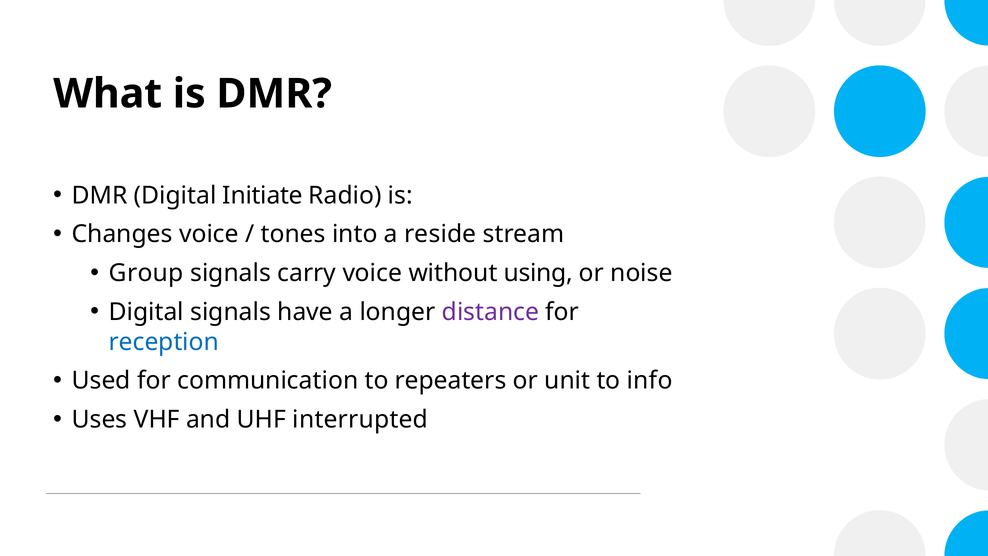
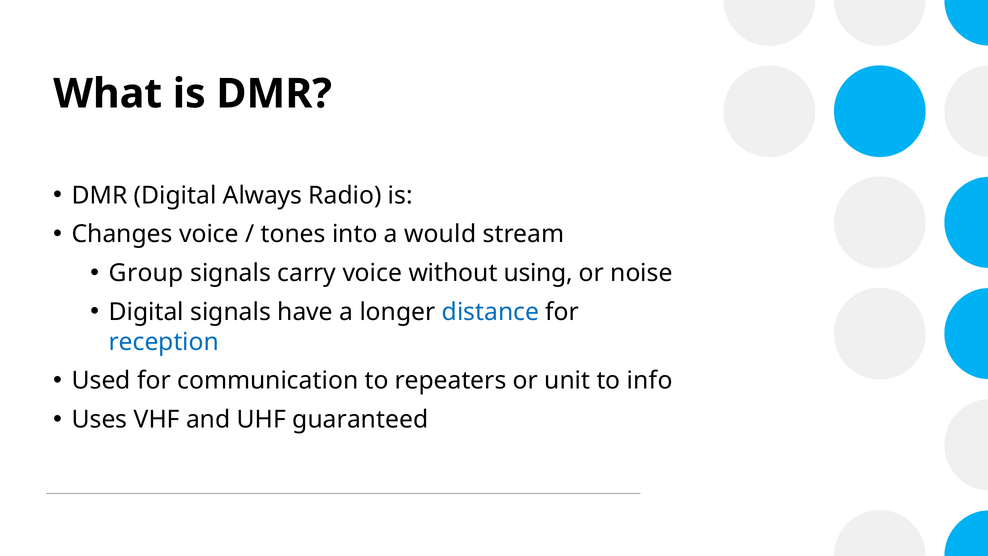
Initiate: Initiate -> Always (263, 195)
reside: reside -> would (440, 234)
distance colour: purple -> blue (490, 312)
interrupted: interrupted -> guaranteed (360, 420)
